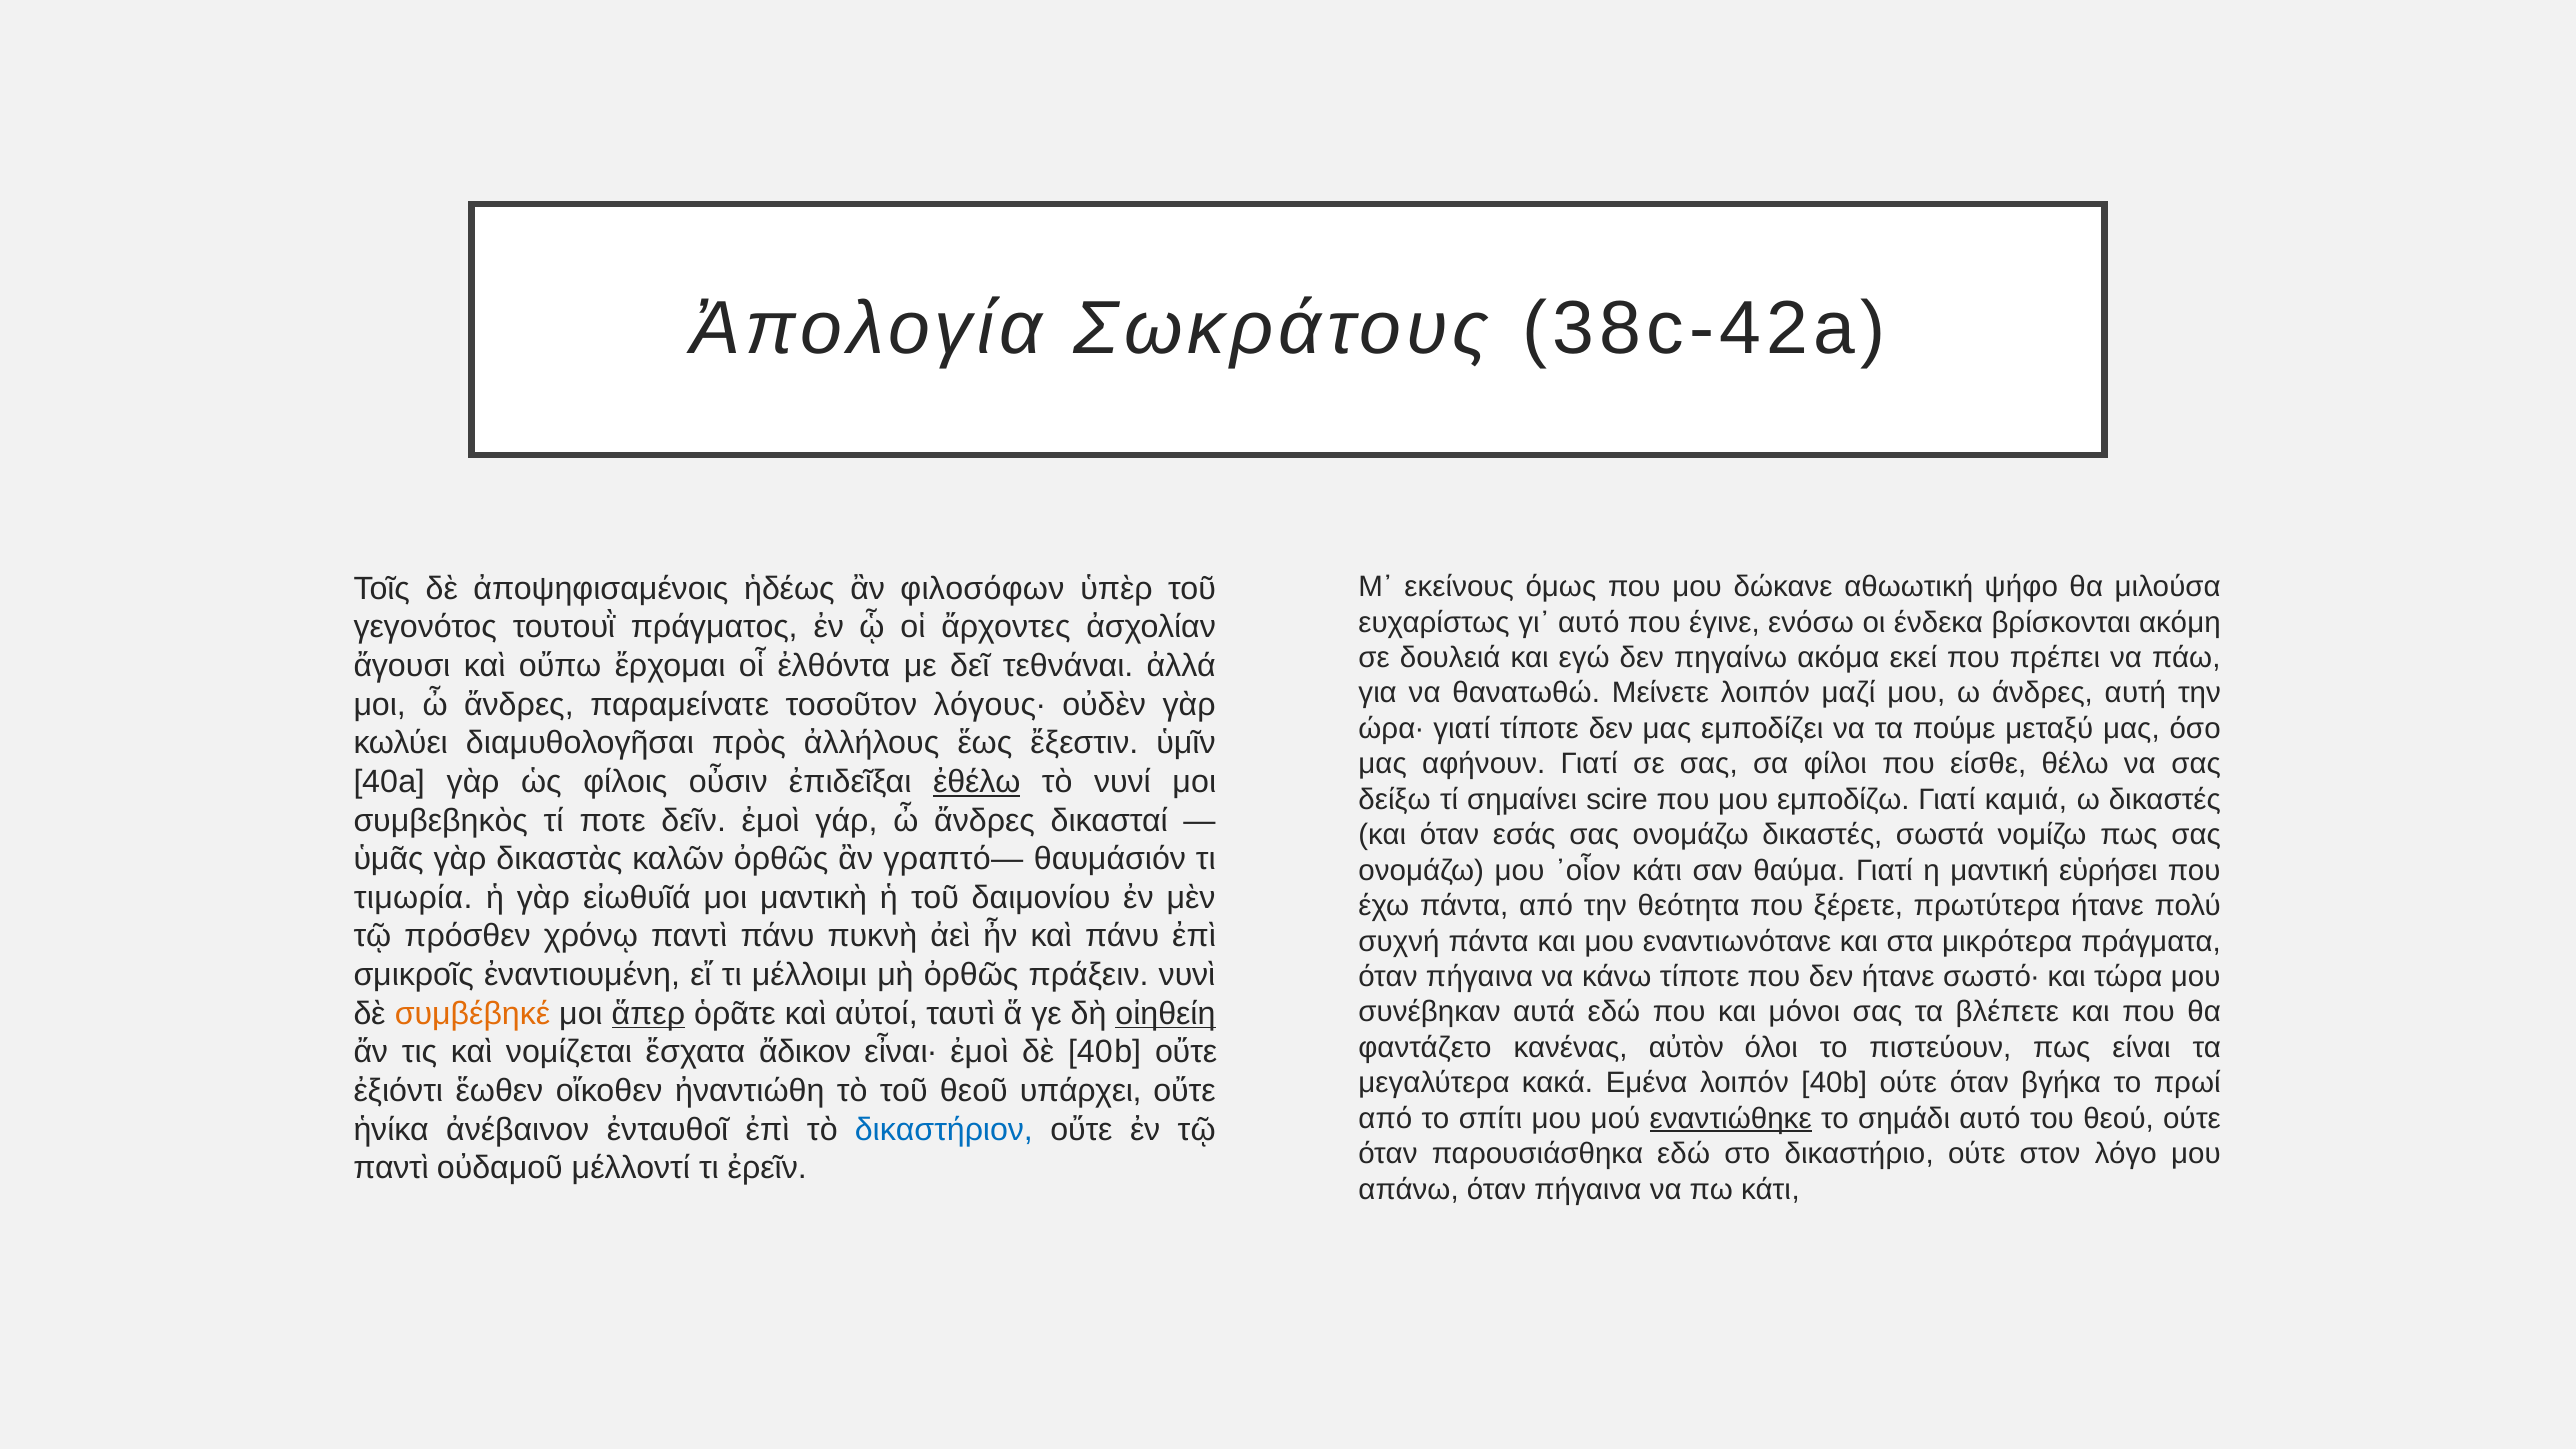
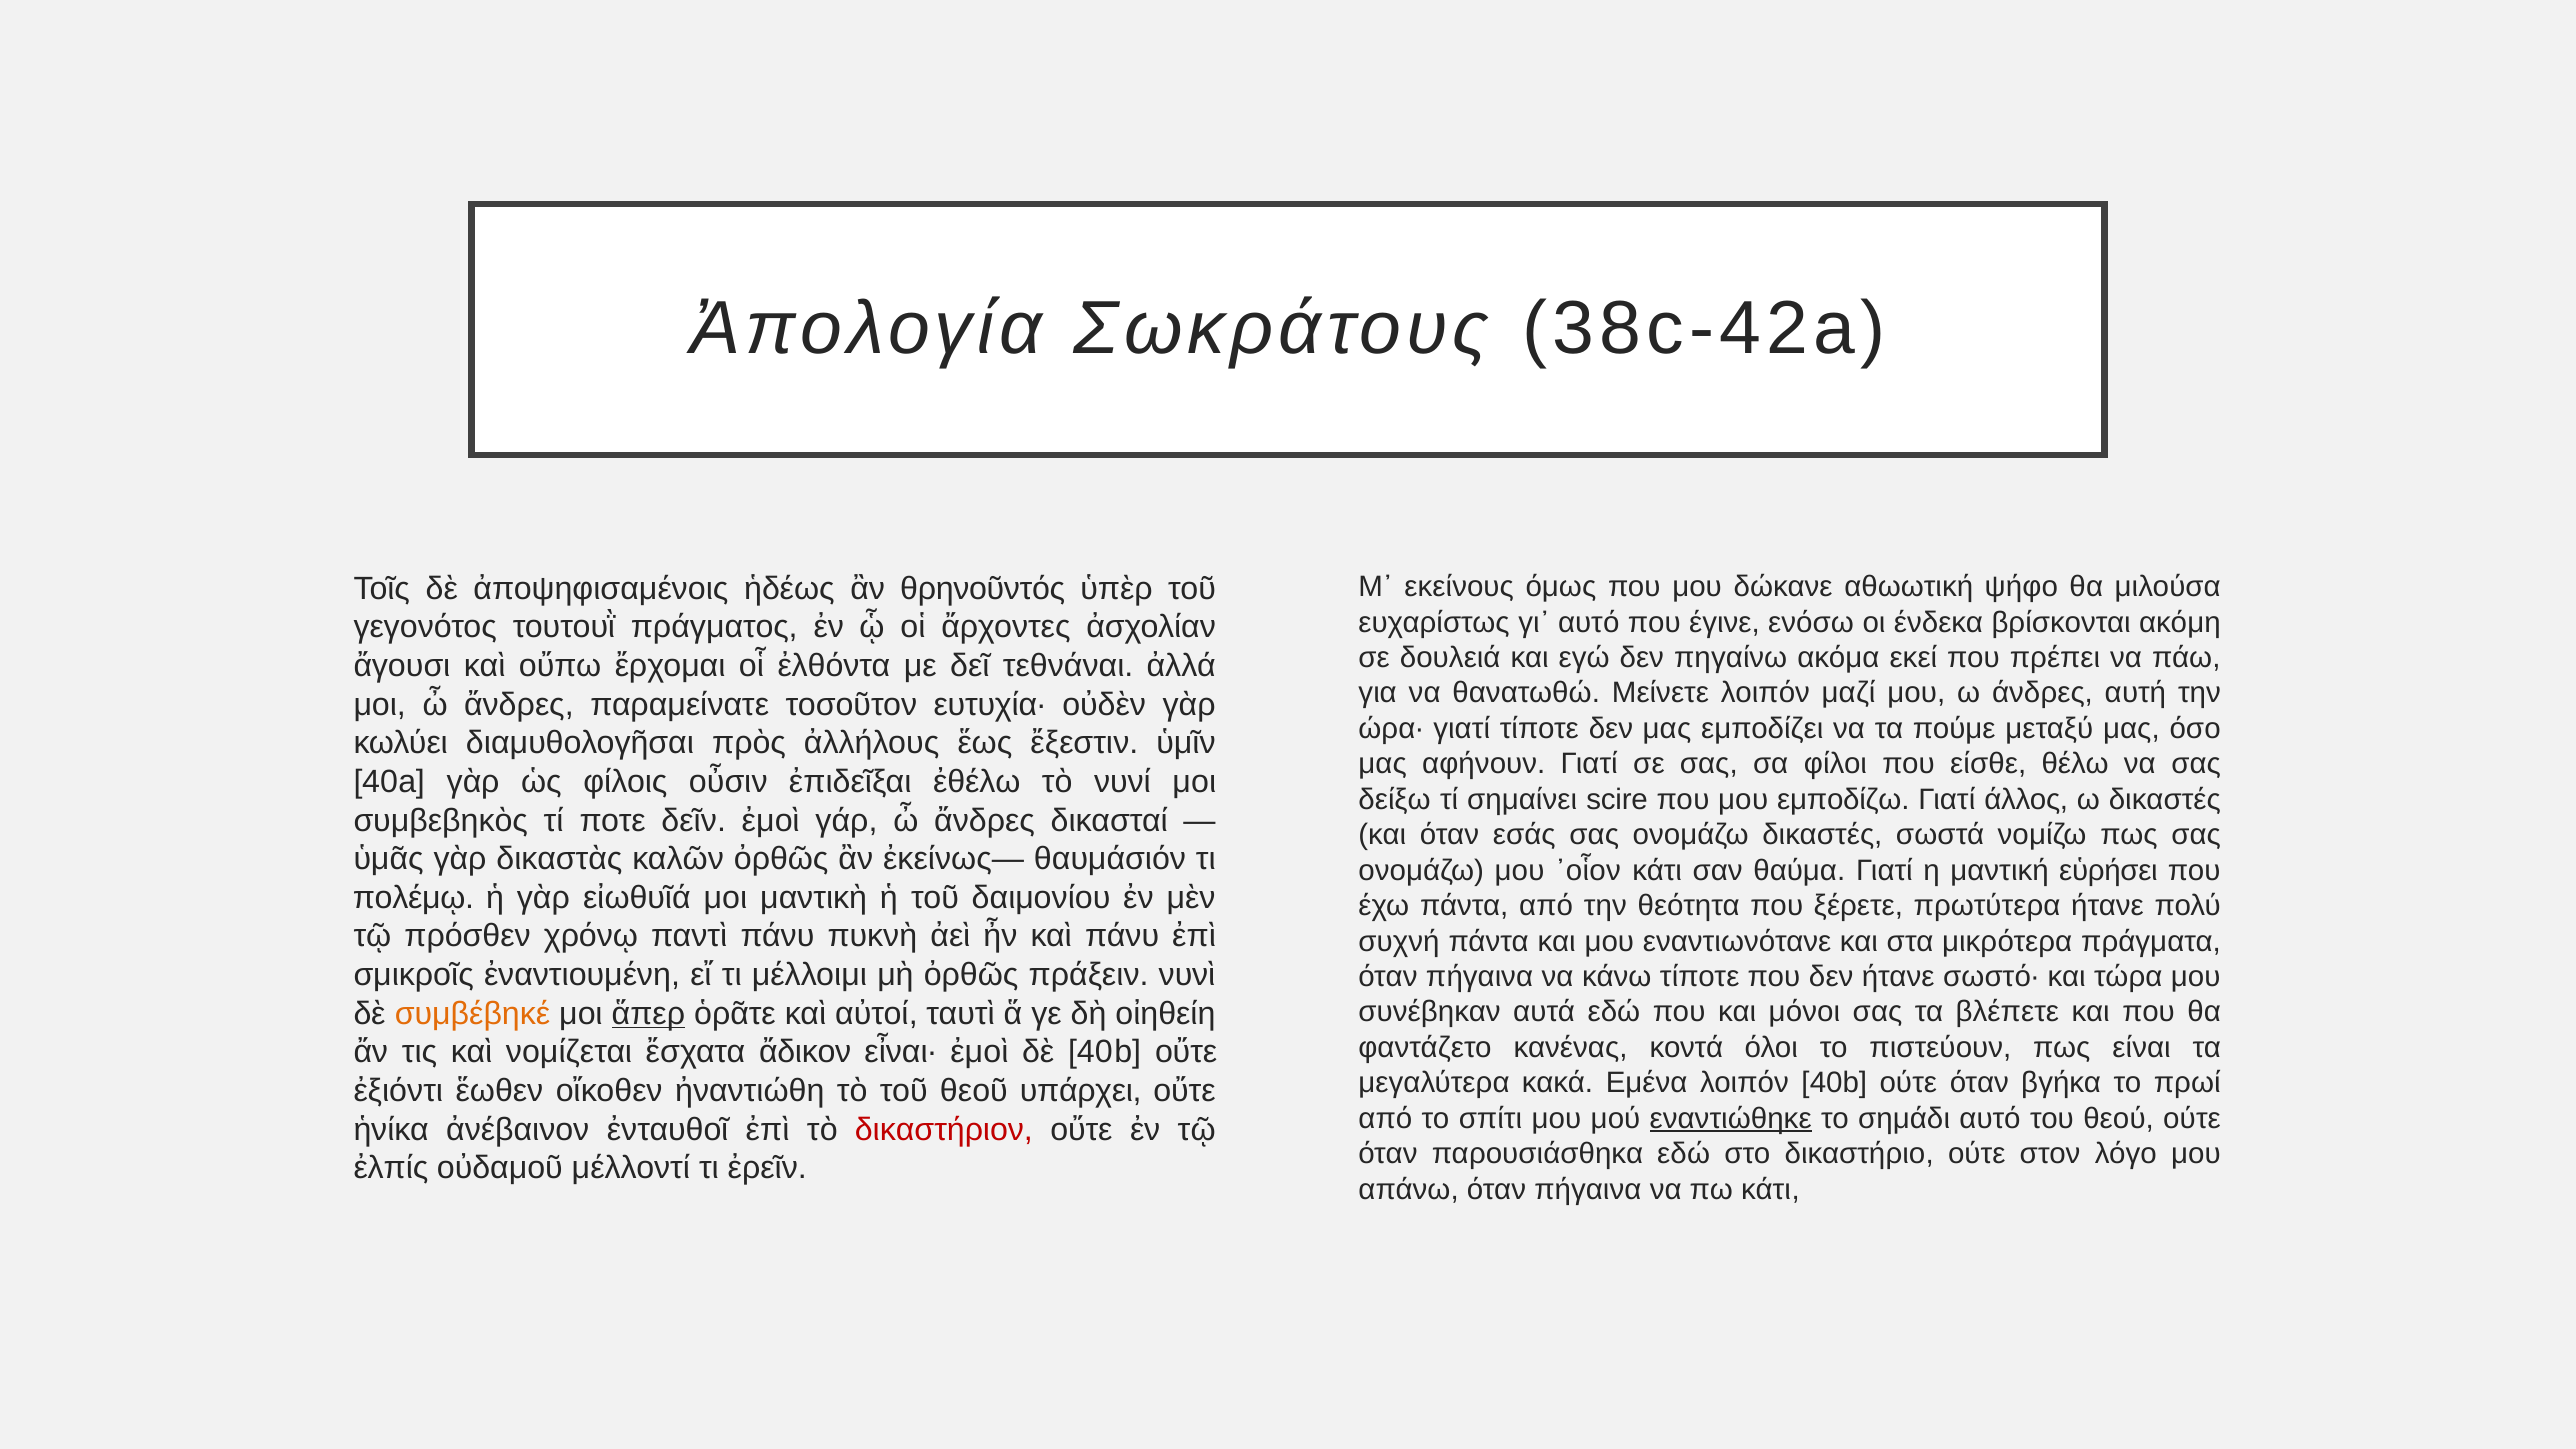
φιλοσόφων: φιλοσόφων -> θρηνοῦντός (983, 589)
λόγους·: λόγους· -> ευτυχία· (990, 705)
ἐθέλω underline: present -> none (977, 782)
καμιά: καμιά -> άλλος (2026, 799)
γραπτό—: γραπτό— -> ἐκείνως— (954, 859)
τιμωρία: τιμωρία -> πολέμῳ (413, 898)
οἰηθείη underline: present -> none (1165, 1014)
αὐτὸν: αὐτὸν -> κοντά (1686, 1048)
δικαστήριον colour: blue -> red (944, 1130)
παντὶ: παντὶ -> ἐλπίς (391, 1168)
